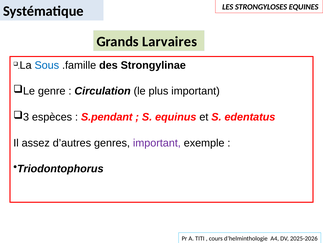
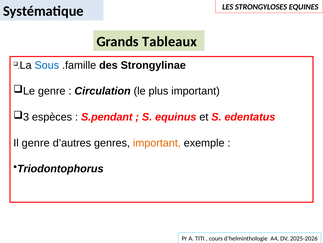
Larvaires: Larvaires -> Tableaux (170, 41)
Il assez: assez -> genre (36, 143)
important colour: purple -> orange (157, 143)
